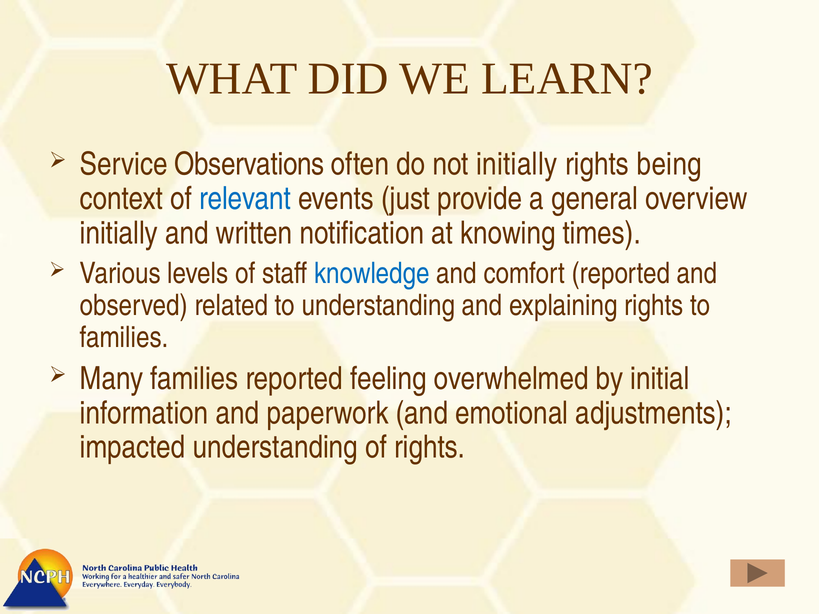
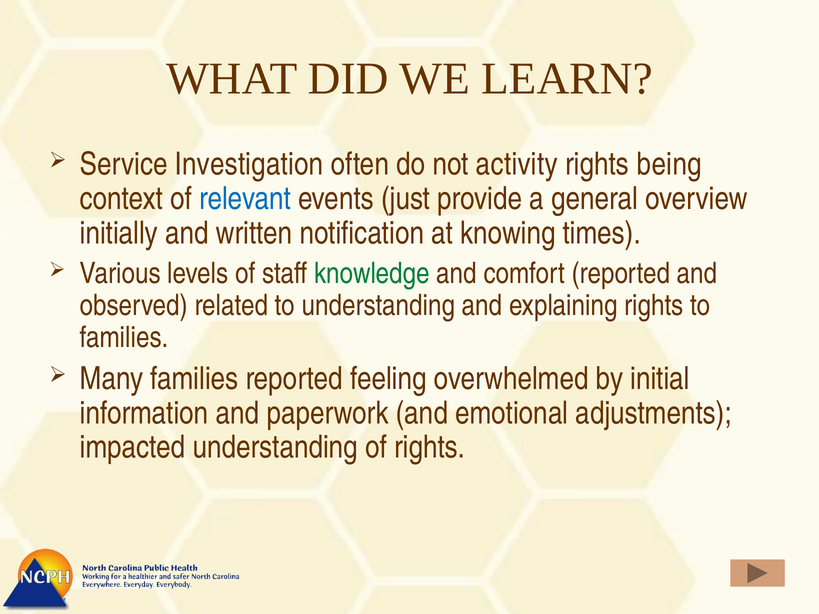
Observations: Observations -> Investigation (249, 164)
not initially: initially -> activity (517, 164)
knowledge colour: blue -> green (372, 274)
